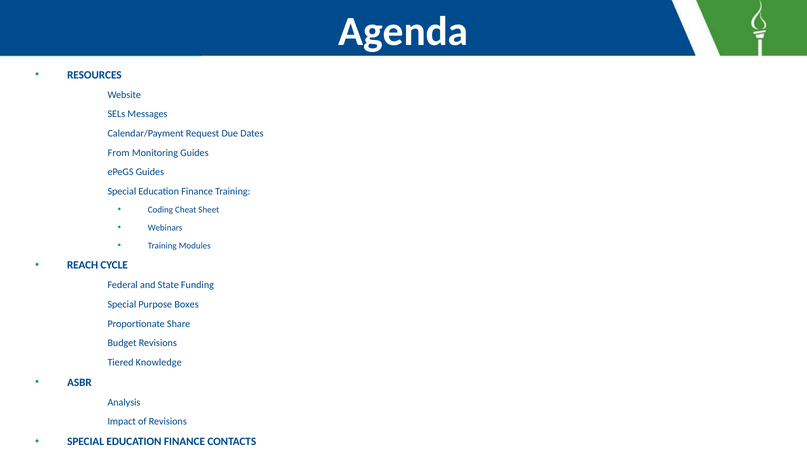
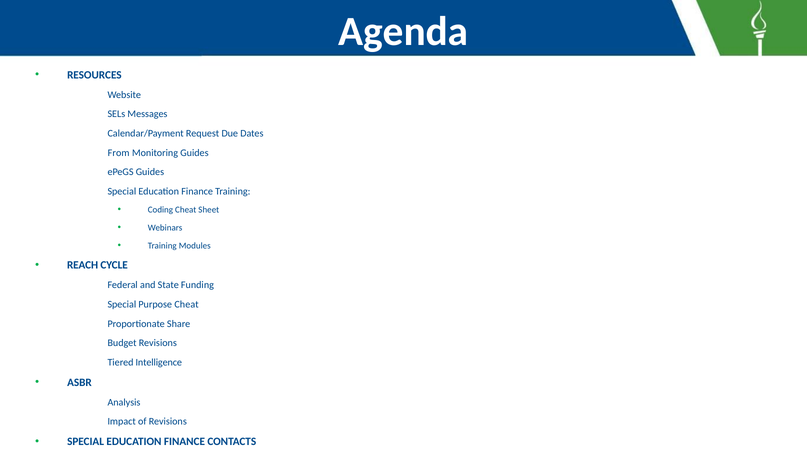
Purpose Boxes: Boxes -> Cheat (187, 304)
Knowledge: Knowledge -> Intelligence (159, 362)
